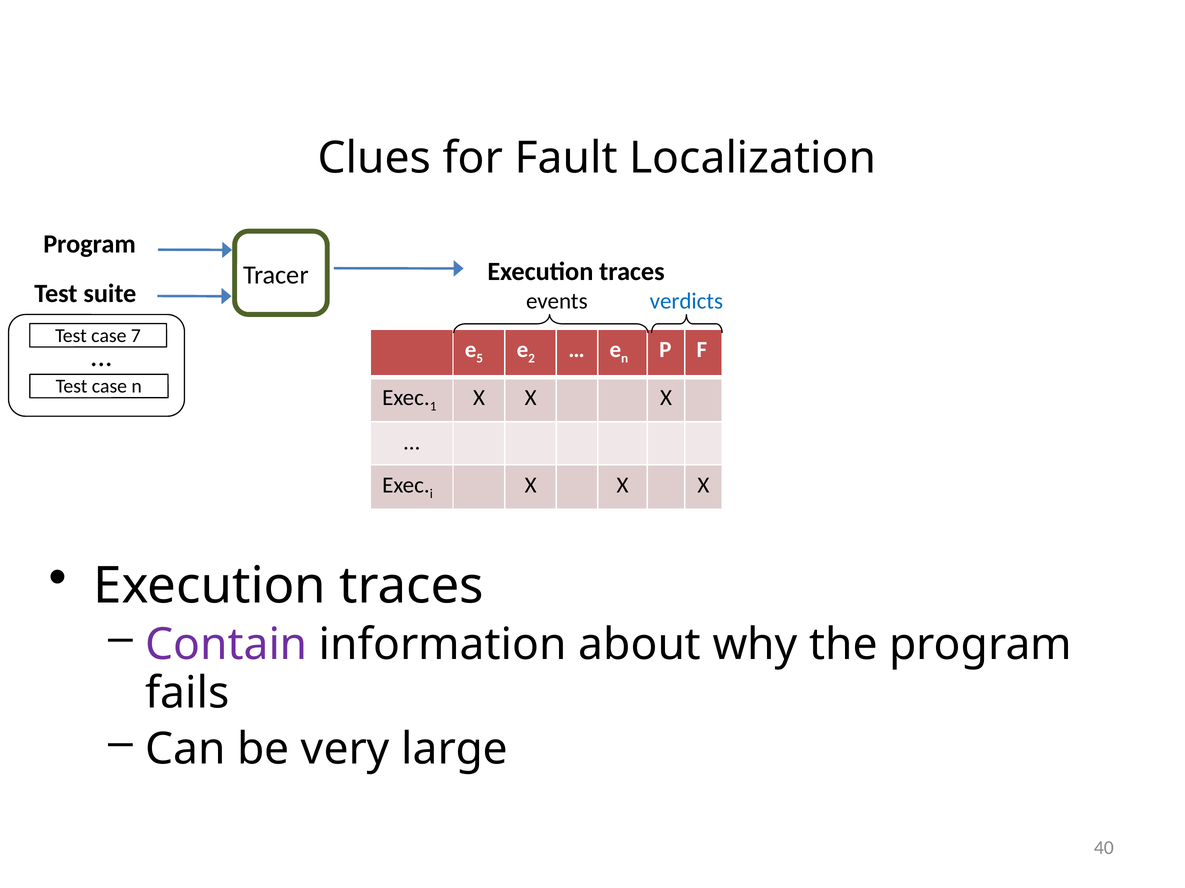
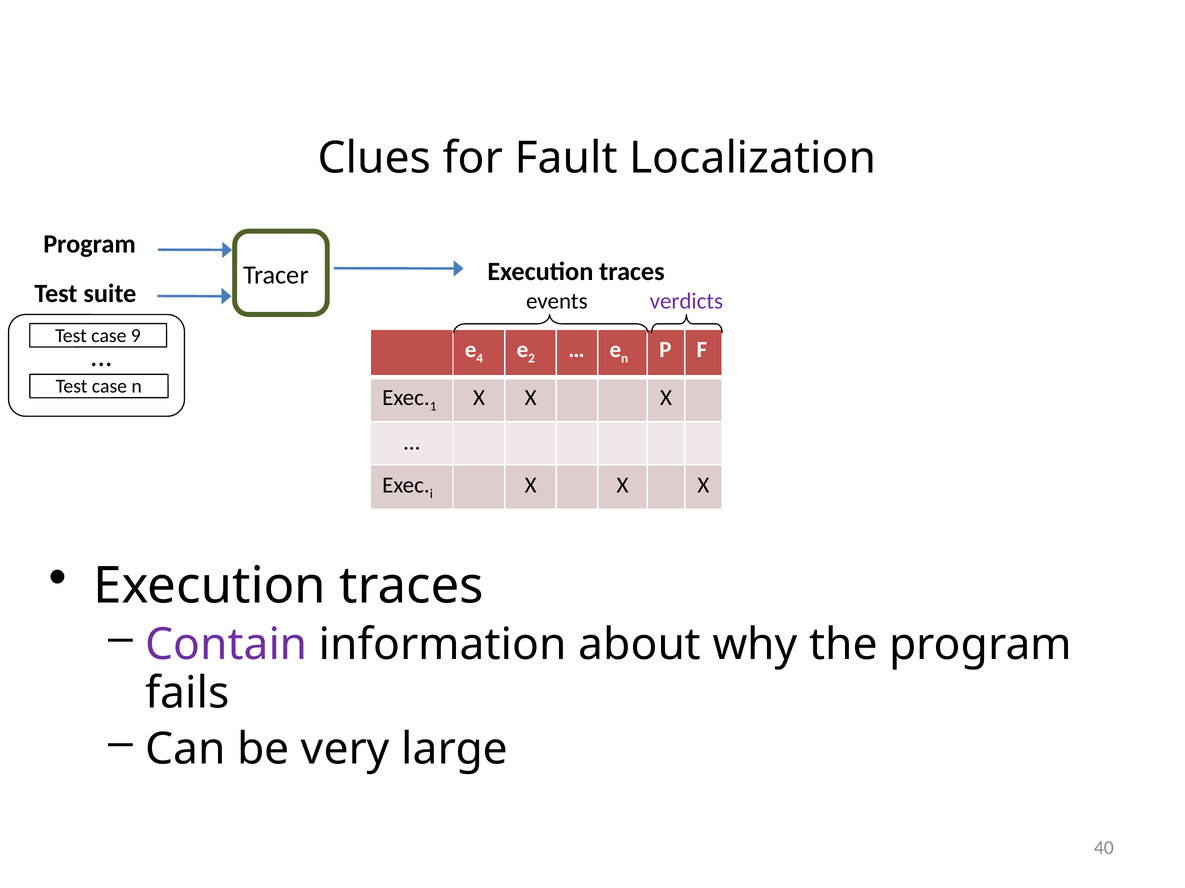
verdicts colour: blue -> purple (686, 302)
7: 7 -> 9 (136, 336)
5: 5 -> 4 (480, 359)
